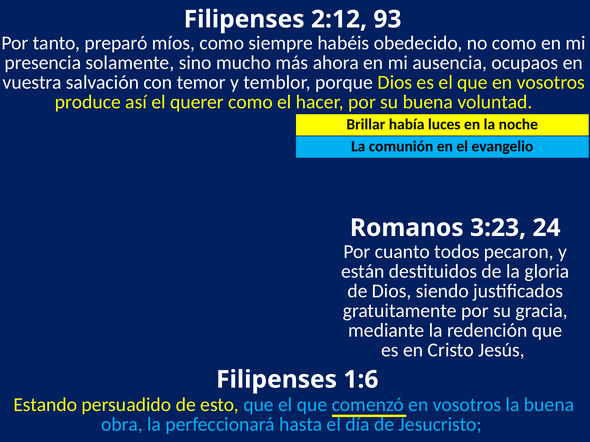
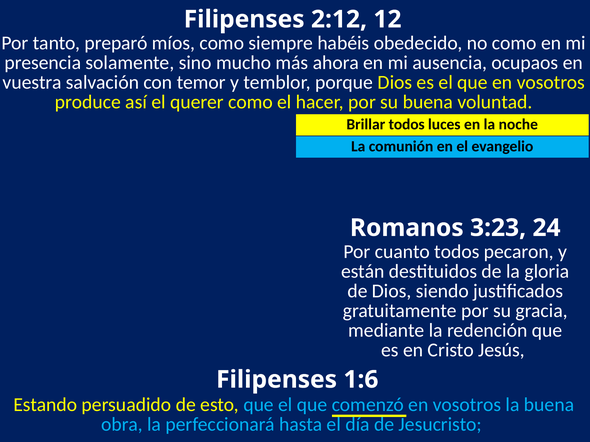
93: 93 -> 12 (387, 19)
Brillar había: había -> todos (407, 125)
